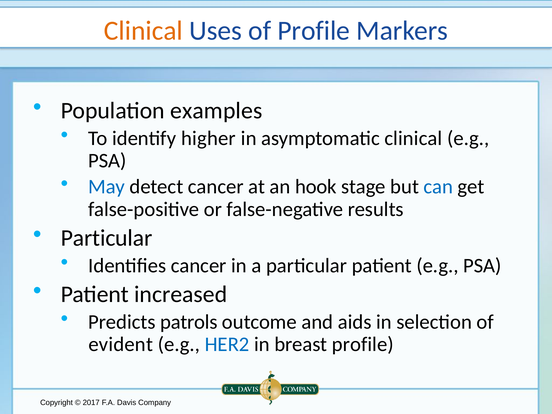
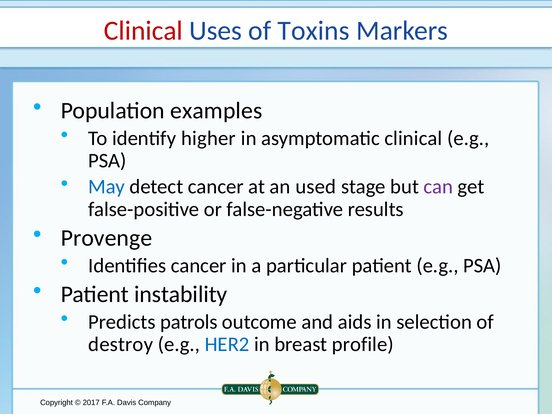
Clinical colour: orange -> red (143, 31)
of Profile: Profile -> Toxins (314, 31)
hook: hook -> used (316, 187)
can colour: blue -> purple (438, 187)
Particular: Particular -> Provenge (106, 238)
increased: increased -> instability (181, 294)
evident: evident -> destroy (121, 344)
